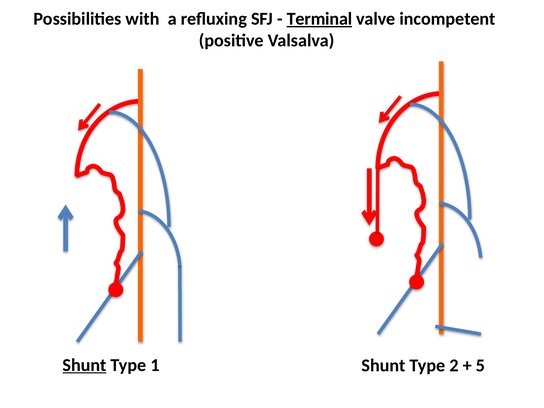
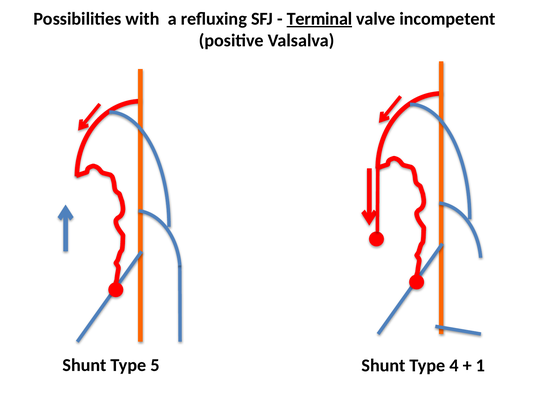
Shunt underline: present -> none (85, 365)
1: 1 -> 5 (155, 365)
2: 2 -> 4 (454, 366)
5: 5 -> 1 (480, 366)
